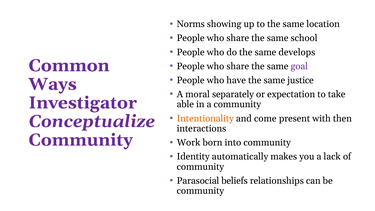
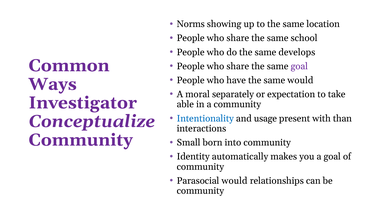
same justice: justice -> would (300, 80)
Intentionality colour: orange -> blue (205, 118)
come: come -> usage (265, 118)
then: then -> than (342, 118)
Work: Work -> Small (189, 143)
a lack: lack -> goal (332, 157)
Parasocial beliefs: beliefs -> would (234, 181)
